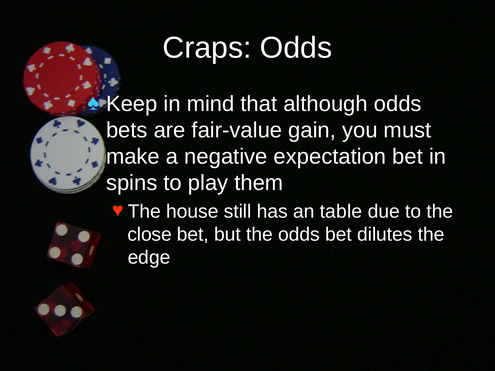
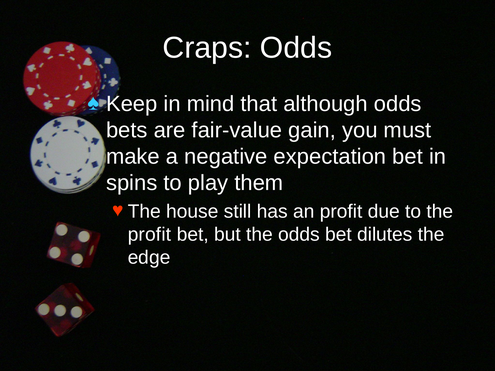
an table: table -> profit (341, 211)
close: close -> profit (149, 235)
